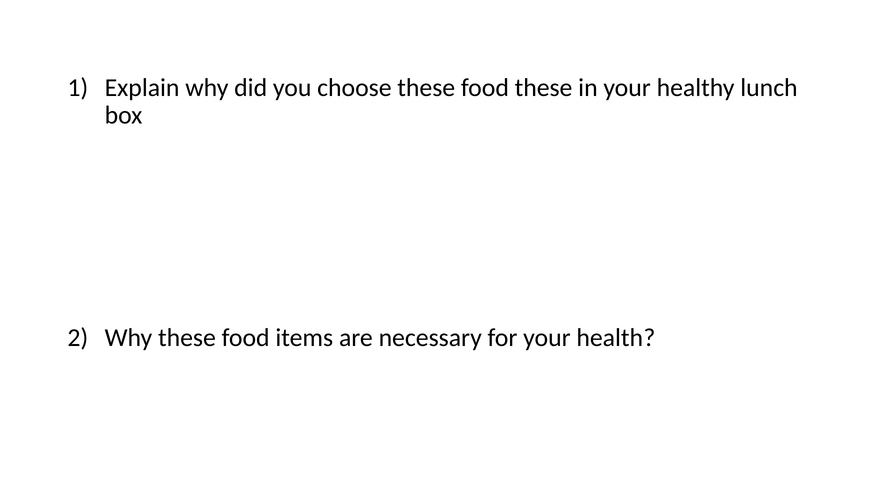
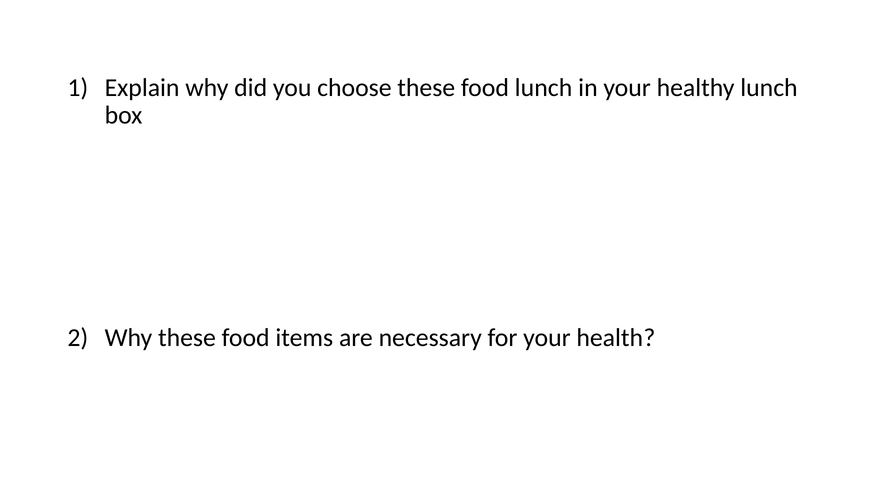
food these: these -> lunch (544, 88)
